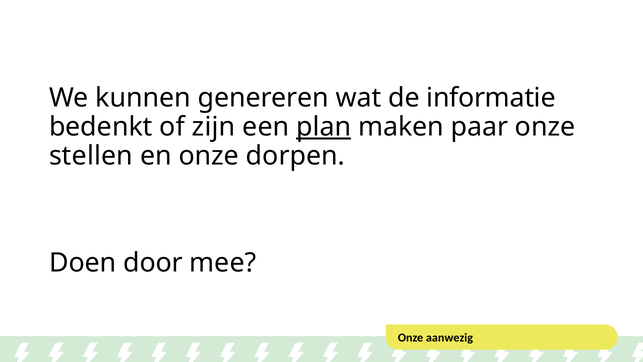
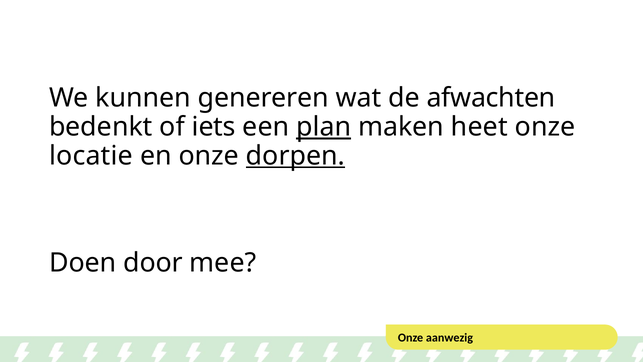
informatie: informatie -> afwachten (491, 98)
zijn: zijn -> iets (214, 127)
paar: paar -> heet (479, 127)
stellen: stellen -> locatie (91, 156)
dorpen underline: none -> present (295, 156)
